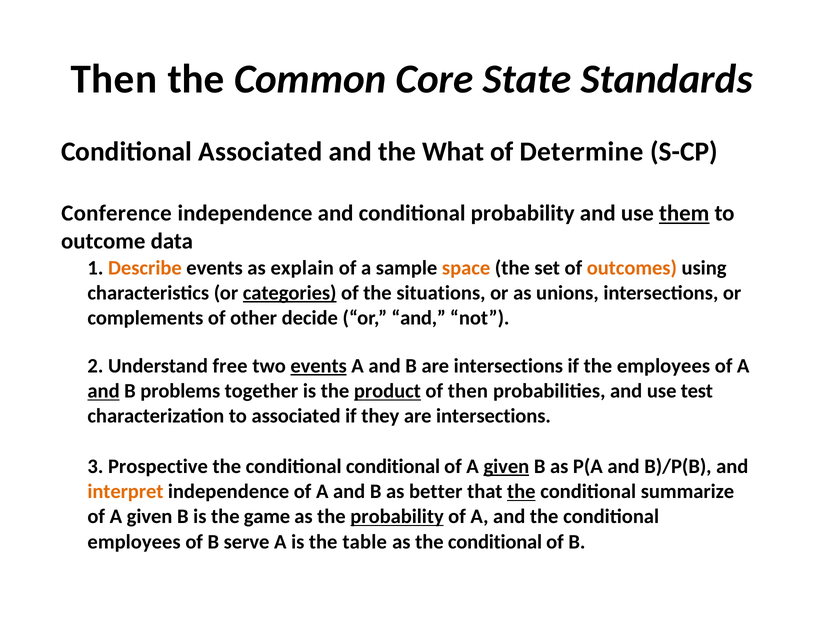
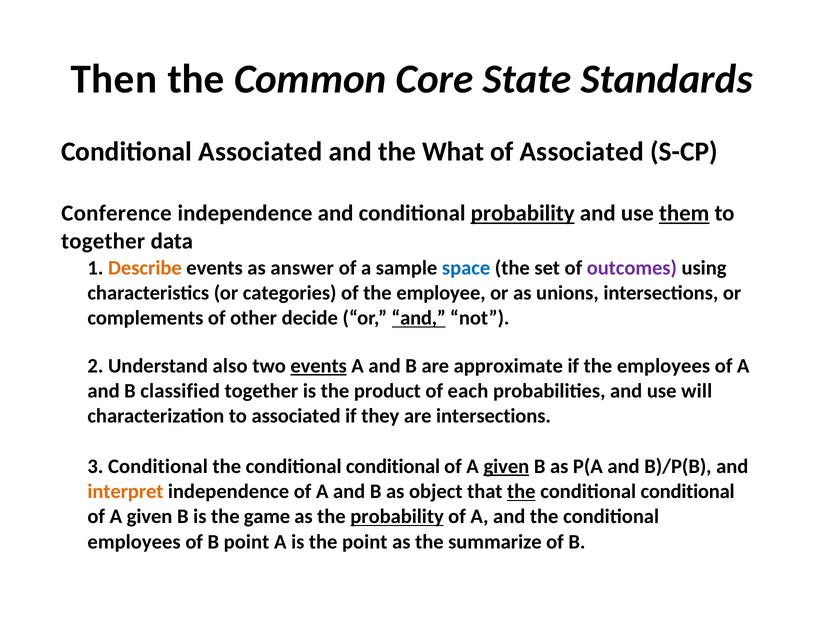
of Determine: Determine -> Associated (582, 152)
probability underline: none -> present (523, 213)
outcome: outcome -> together (103, 241)
explain: explain -> answer (302, 268)
space colour: orange -> blue (466, 268)
outcomes colour: orange -> purple (632, 268)
categories underline: present -> none (290, 293)
situations: situations -> employee (441, 293)
and underline: none -> present (419, 318)
free: free -> also (230, 366)
B are intersections: intersections -> approximate (508, 366)
and underline: present -> none (104, 391)
problems: problems -> classified (180, 391)
product underline: present -> none (387, 391)
of then: then -> each (468, 391)
test: test -> will (697, 391)
3 Prospective: Prospective -> Conditional (158, 467)
better: better -> object (436, 492)
summarize: summarize -> conditional (688, 492)
B serve: serve -> point (247, 542)
the table: table -> point (365, 542)
as the conditional: conditional -> summarize (495, 542)
